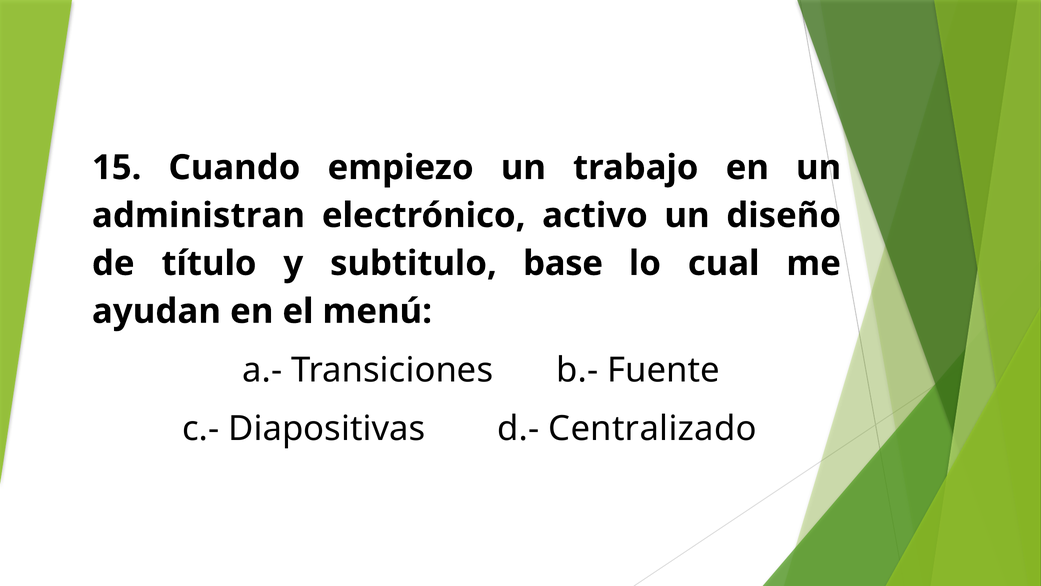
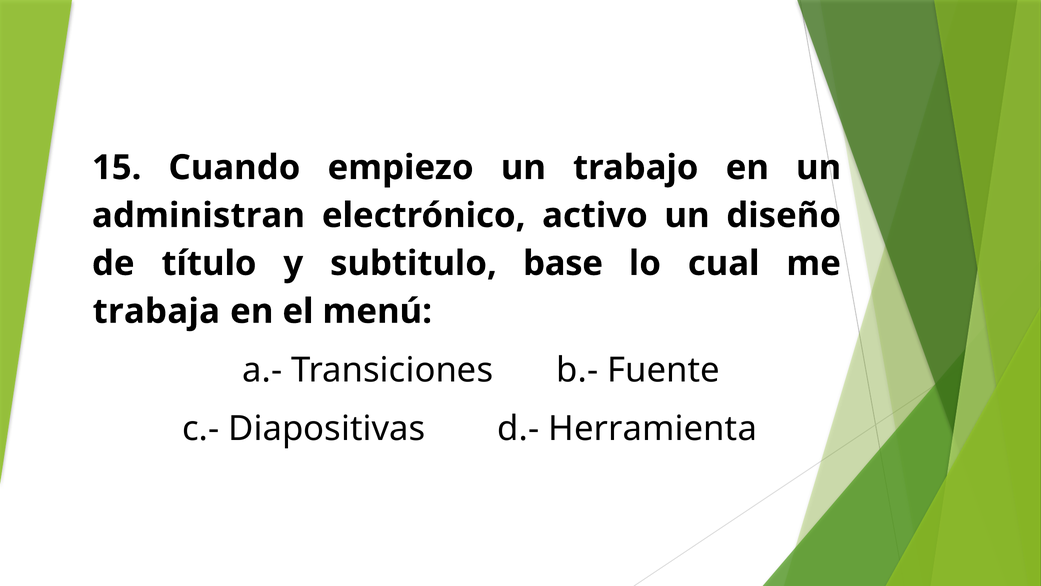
ayudan: ayudan -> trabaja (156, 311)
Centralizado: Centralizado -> Herramienta (653, 429)
